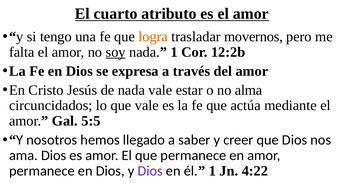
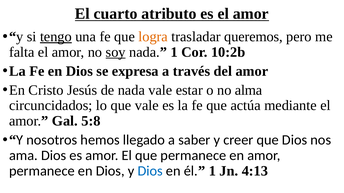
tengo underline: none -> present (56, 37)
movernos: movernos -> queremos (253, 37)
12:2b: 12:2b -> 10:2b (228, 52)
5:5: 5:5 -> 5:8 (91, 121)
Dios colour: purple -> blue (150, 171)
4:22: 4:22 -> 4:13 (255, 171)
